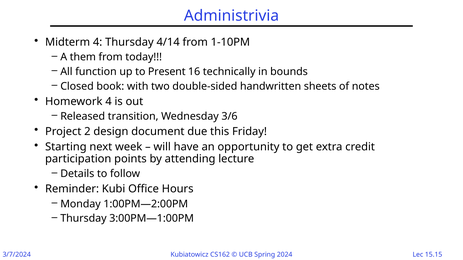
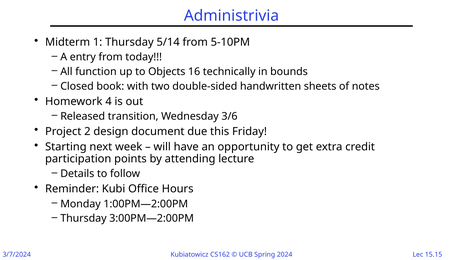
Midterm 4: 4 -> 1 (98, 42)
4/14: 4/14 -> 5/14 (168, 42)
1-10PM: 1-10PM -> 5-10PM (230, 42)
them: them -> entry (83, 57)
Present: Present -> Objects (167, 72)
3:00PM—1:00PM: 3:00PM—1:00PM -> 3:00PM—2:00PM (152, 219)
